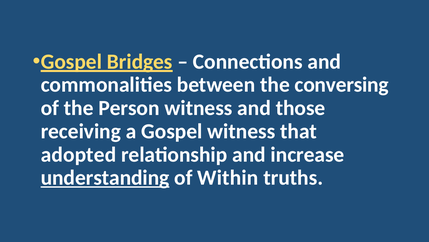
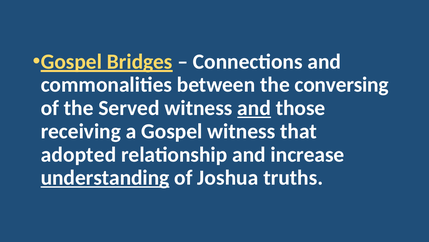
Person: Person -> Served (129, 108)
and underline: none -> present (254, 108)
Within: Within -> Joshua (228, 177)
